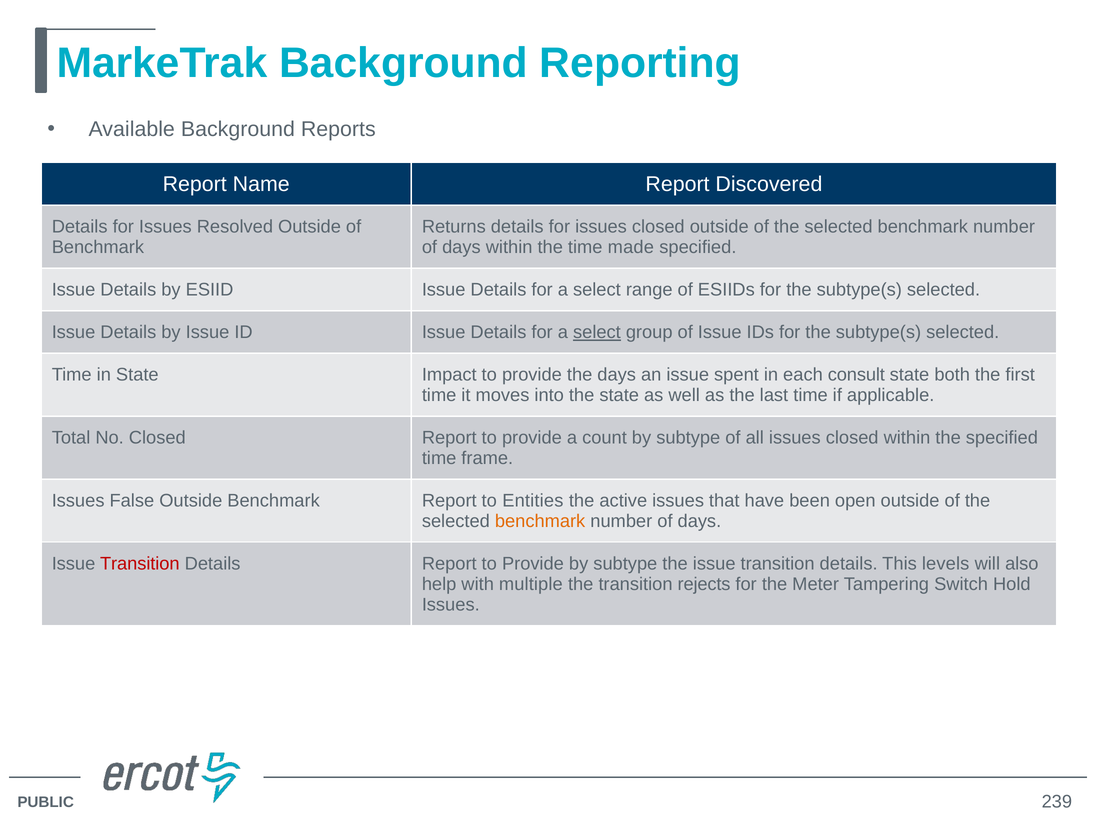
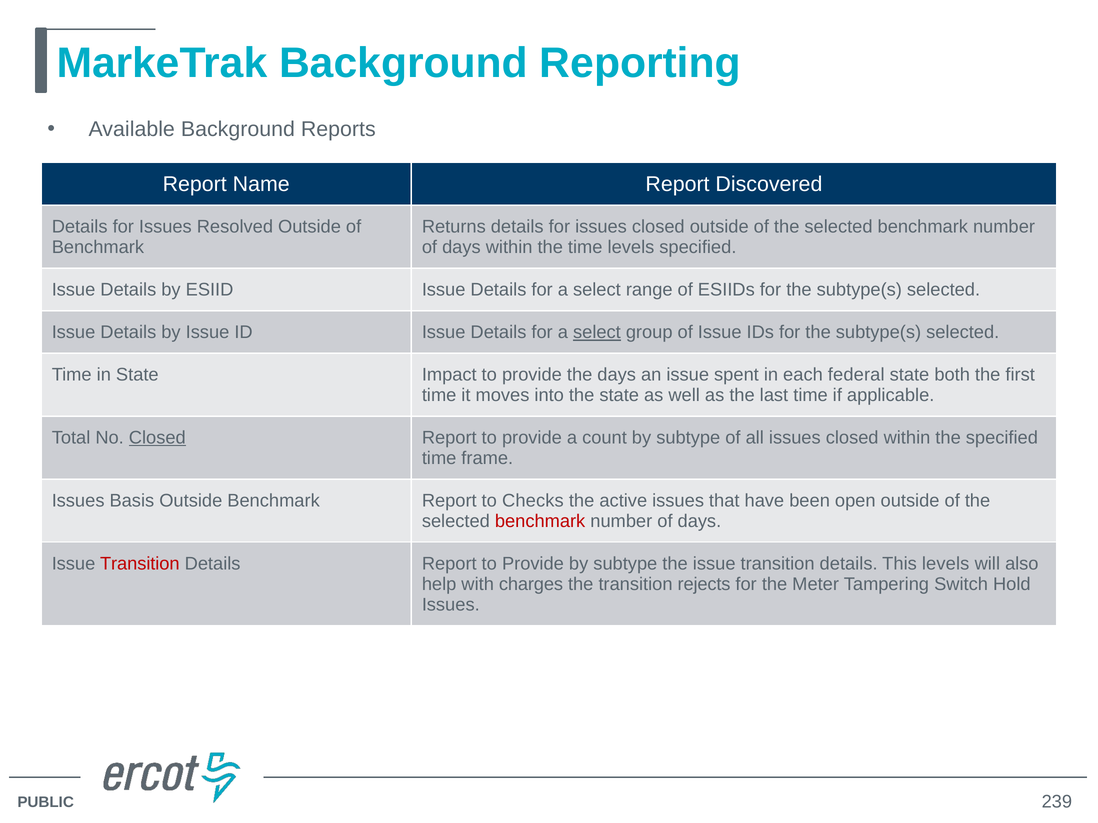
time made: made -> levels (631, 248)
consult: consult -> federal (856, 375)
Closed underline: none -> present (157, 438)
False: False -> Basis (132, 501)
Entities: Entities -> Checks (533, 501)
benchmark colour: orange -> red (540, 522)
multiple: multiple -> charges (531, 585)
